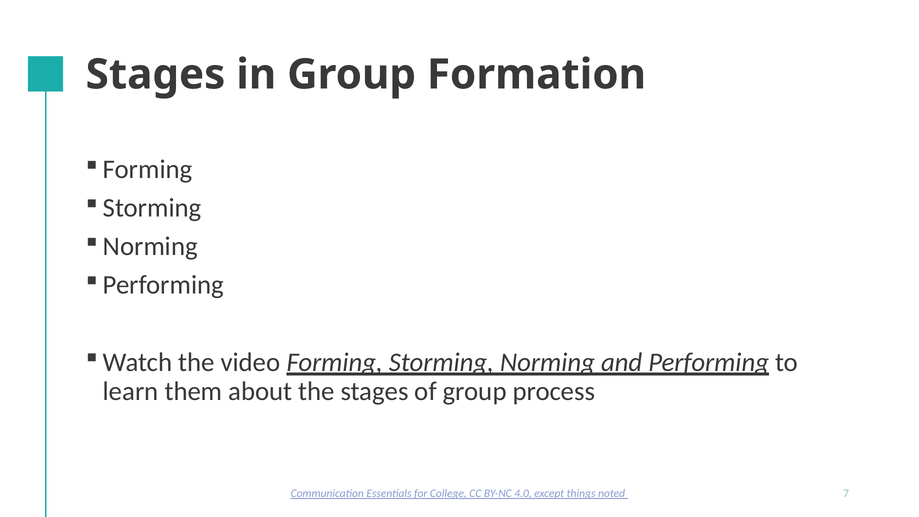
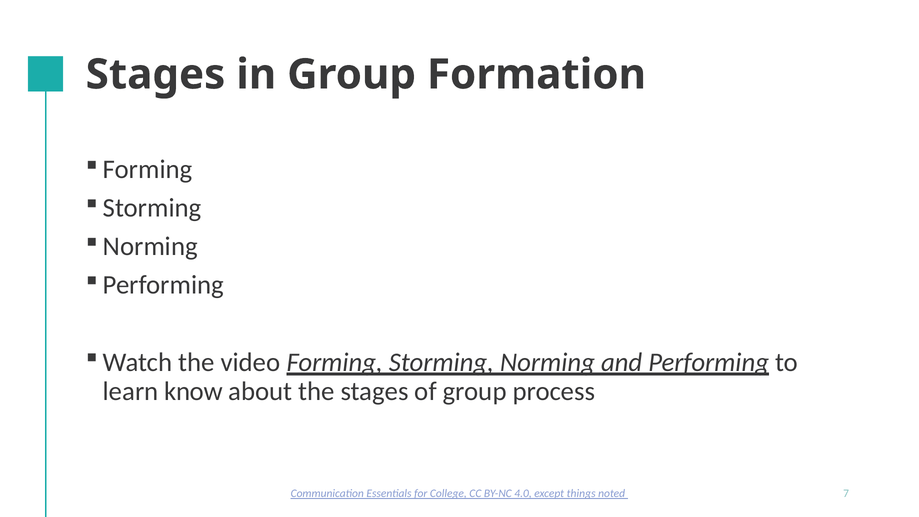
them: them -> know (194, 391)
